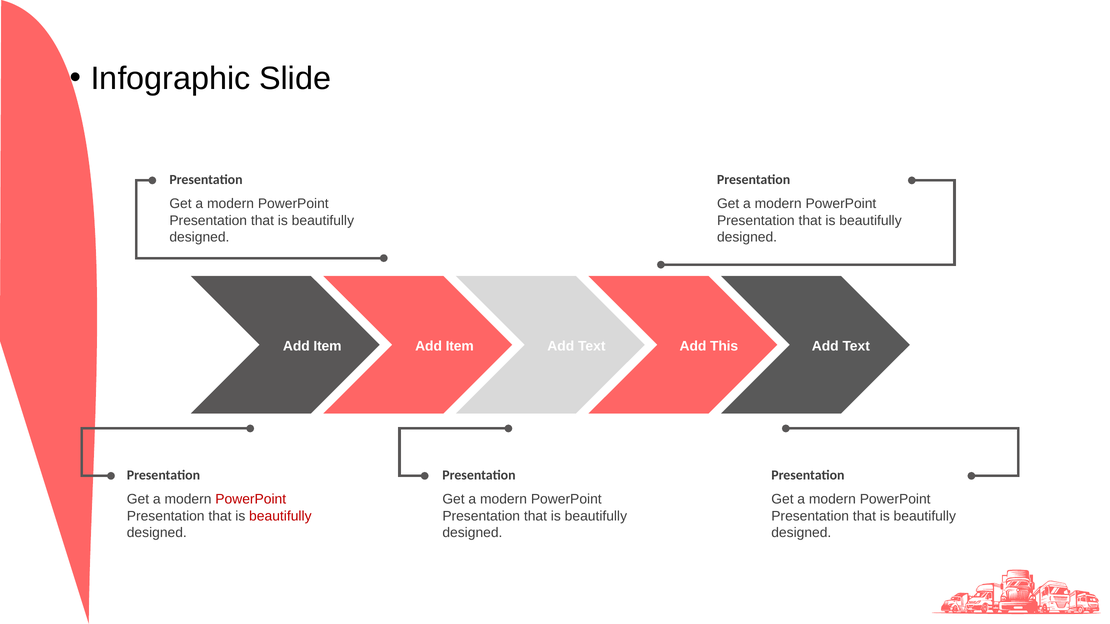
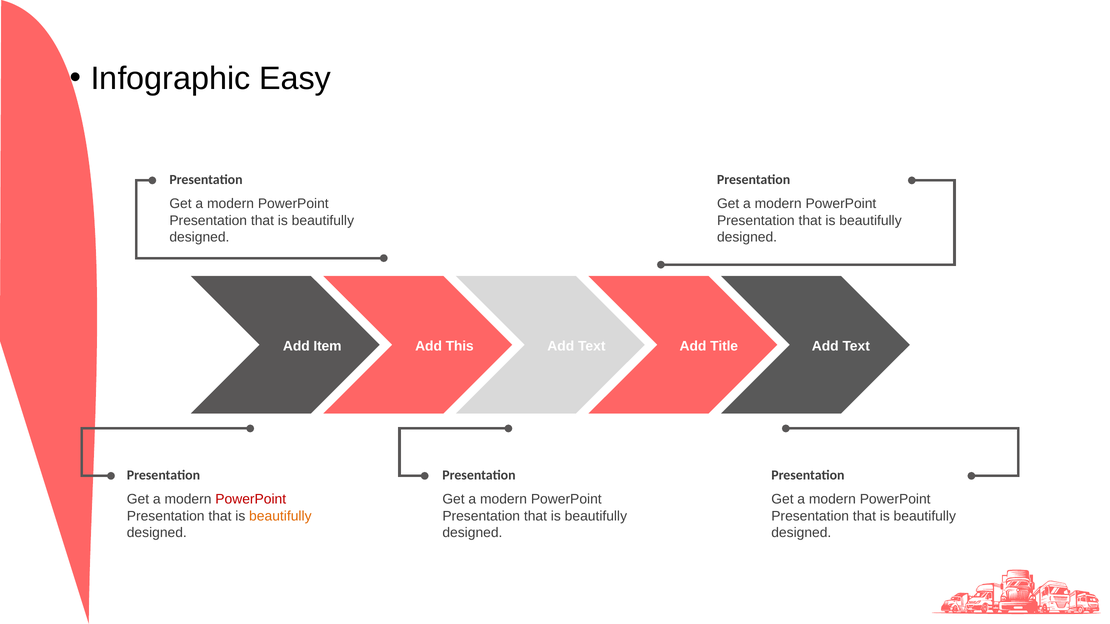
Slide: Slide -> Easy (295, 78)
Item: Item -> This (460, 346)
This: This -> Title (724, 346)
beautifully colour: red -> orange (280, 516)
